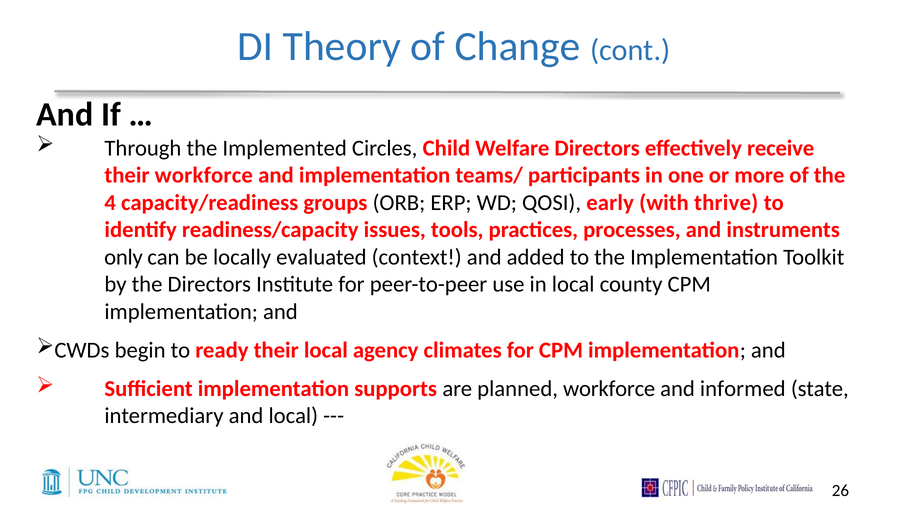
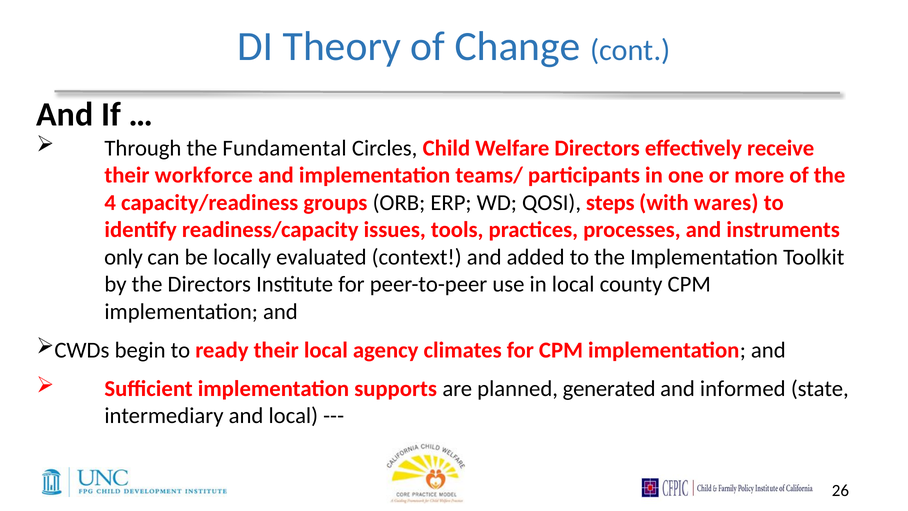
Implemented: Implemented -> Fundamental (285, 148)
early: early -> steps (610, 202)
thrive: thrive -> wares (726, 202)
planned workforce: workforce -> generated (609, 389)
